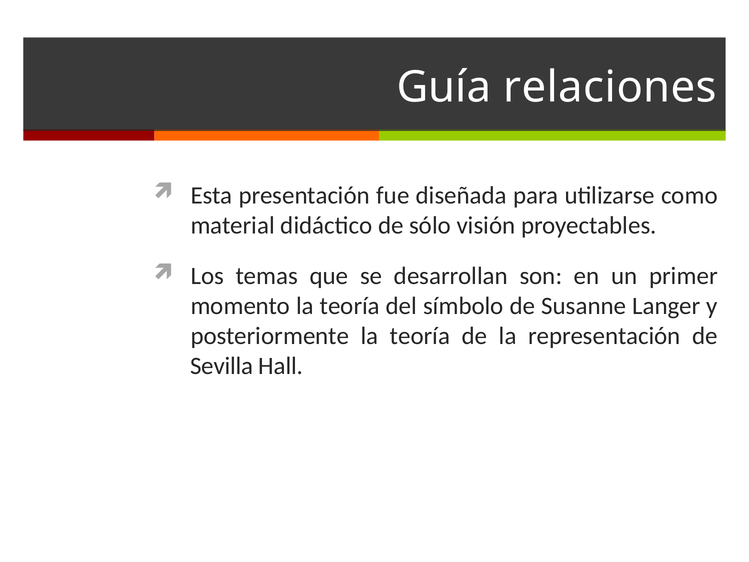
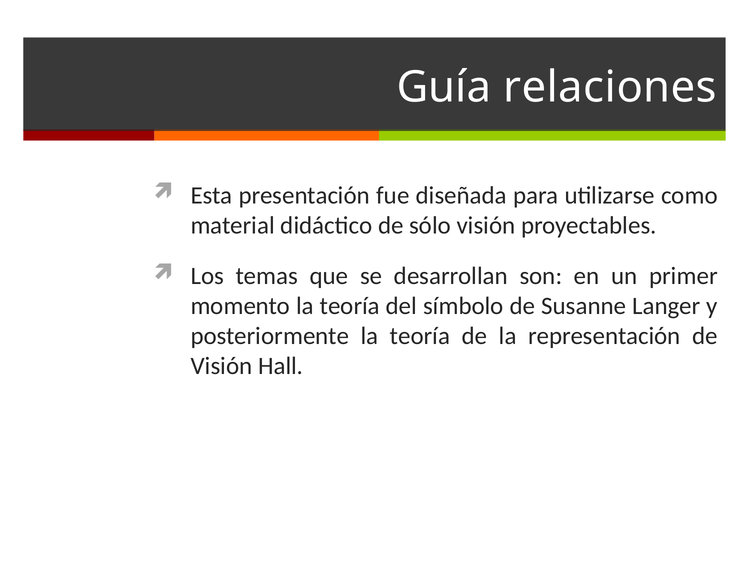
Sevilla: Sevilla -> Visión (222, 366)
